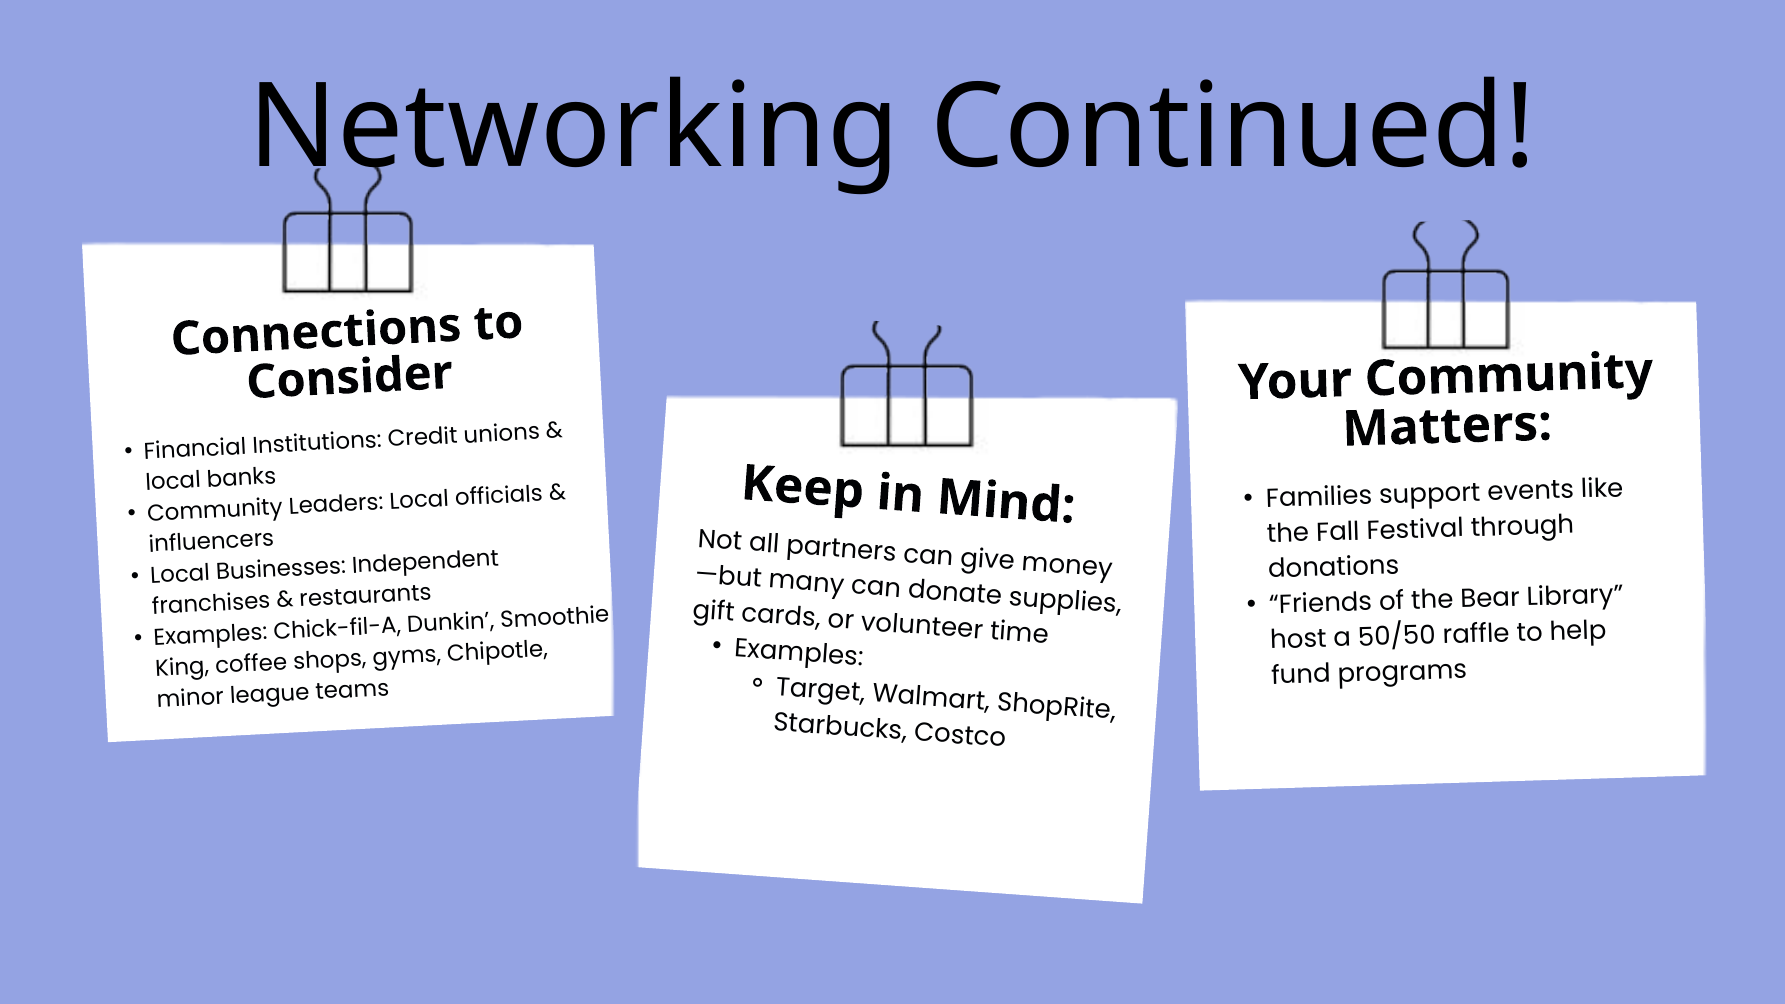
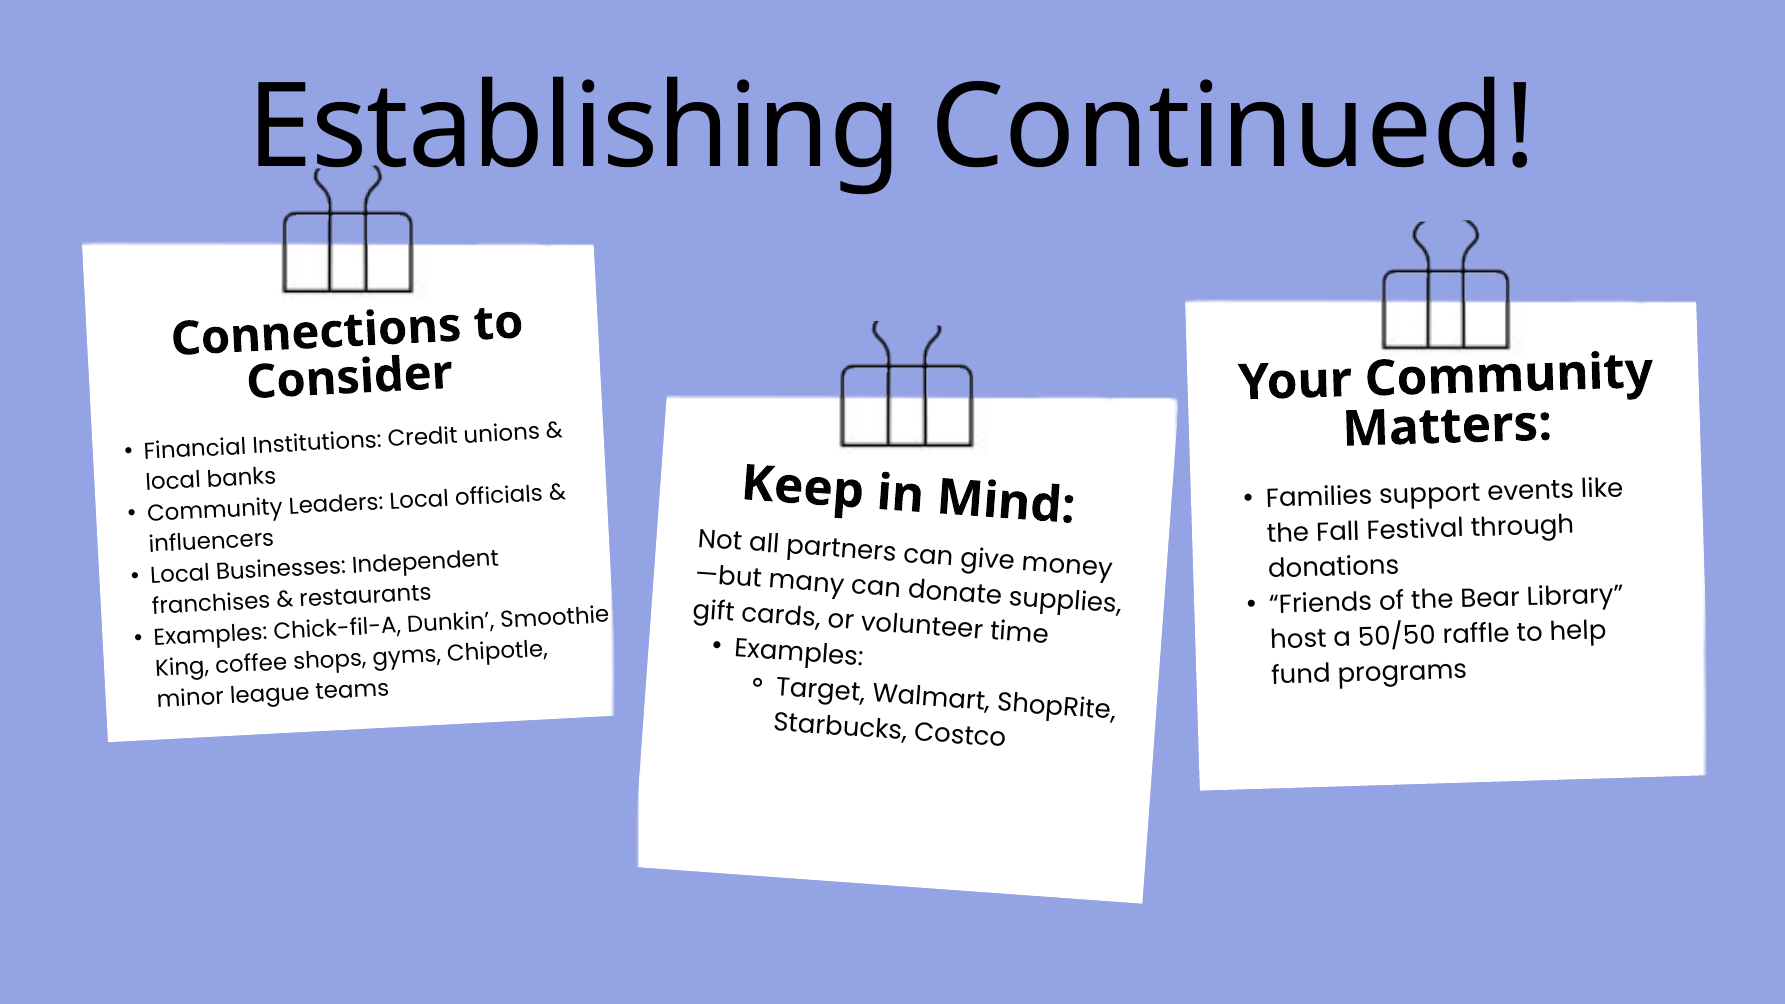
Networking: Networking -> Establishing (575, 127)
